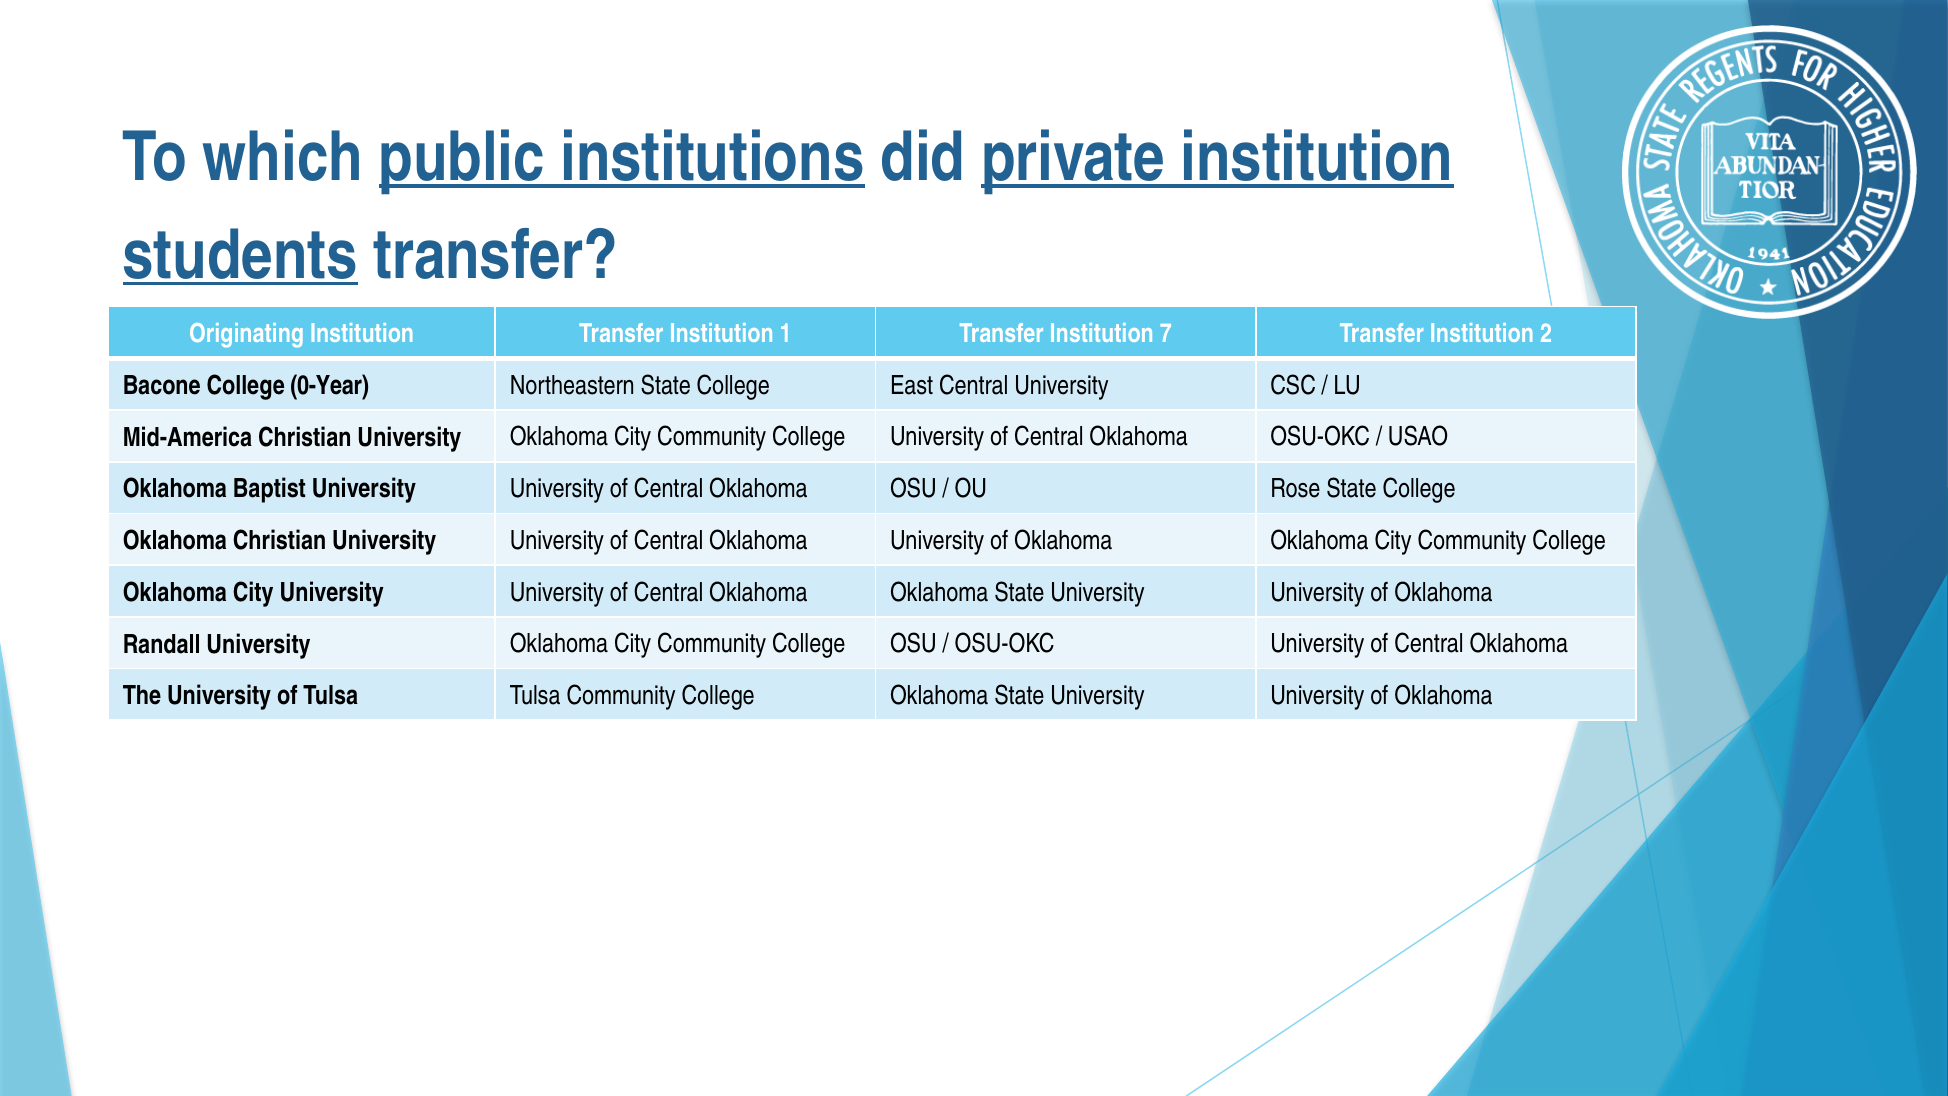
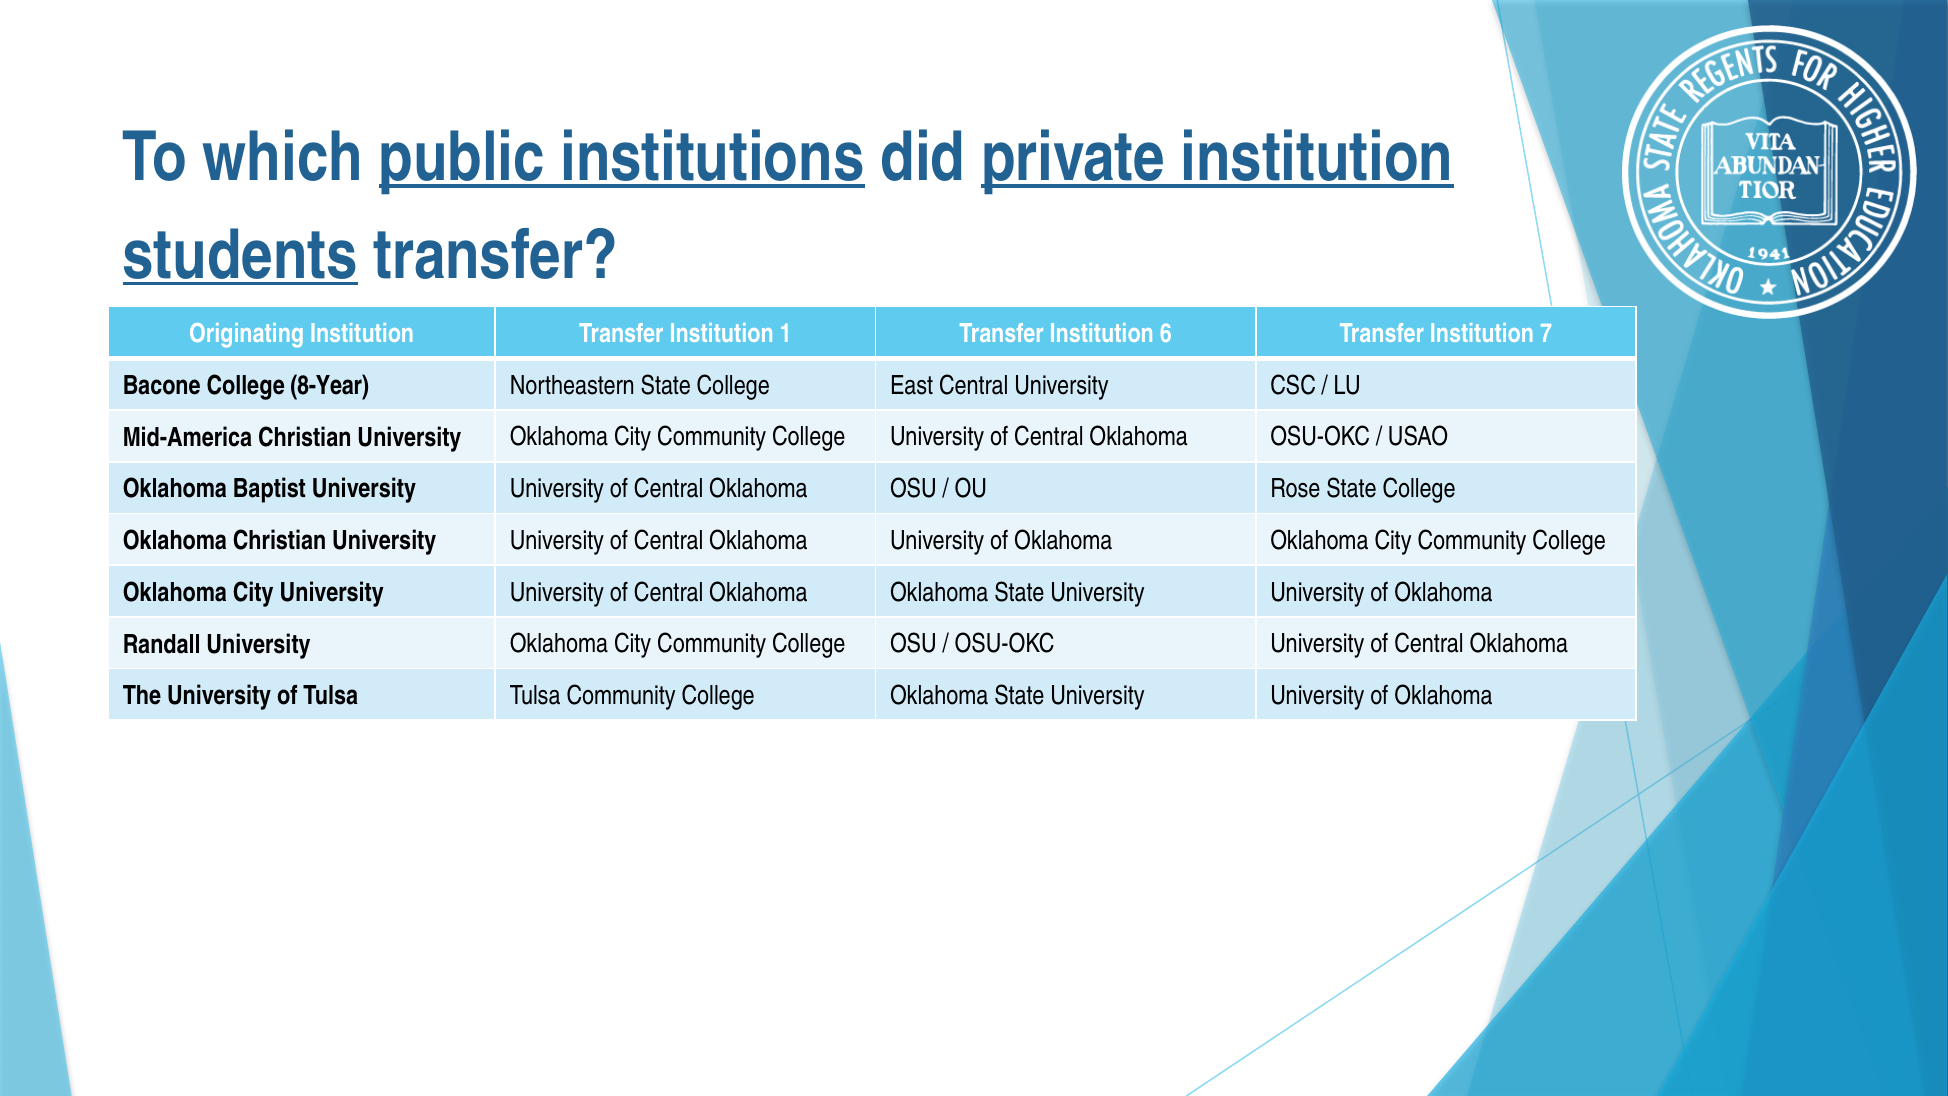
7: 7 -> 6 (1166, 334)
2: 2 -> 7 (1546, 334)
0-Year: 0-Year -> 8-Year (330, 386)
